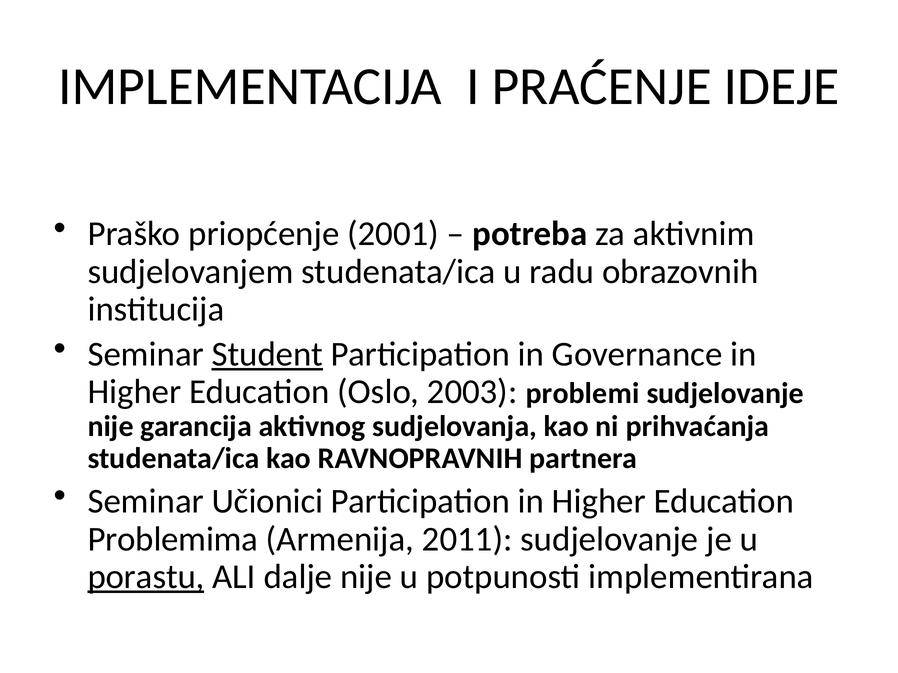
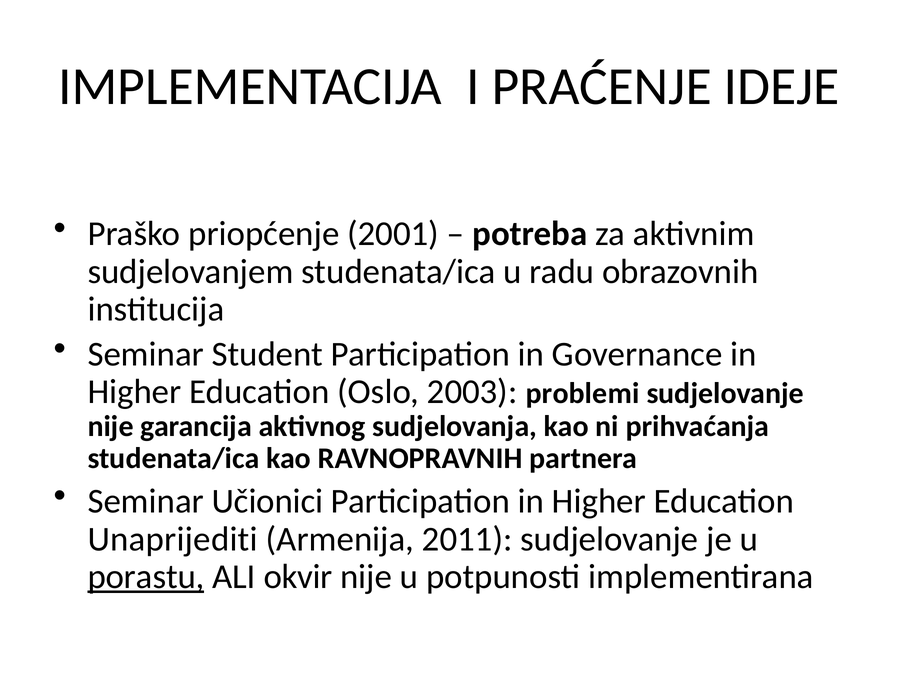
Student underline: present -> none (267, 354)
Problemima: Problemima -> Unaprijediti (173, 539)
dalje: dalje -> okvir (298, 577)
